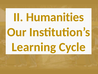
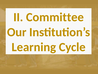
Humanities: Humanities -> Committee (55, 17)
